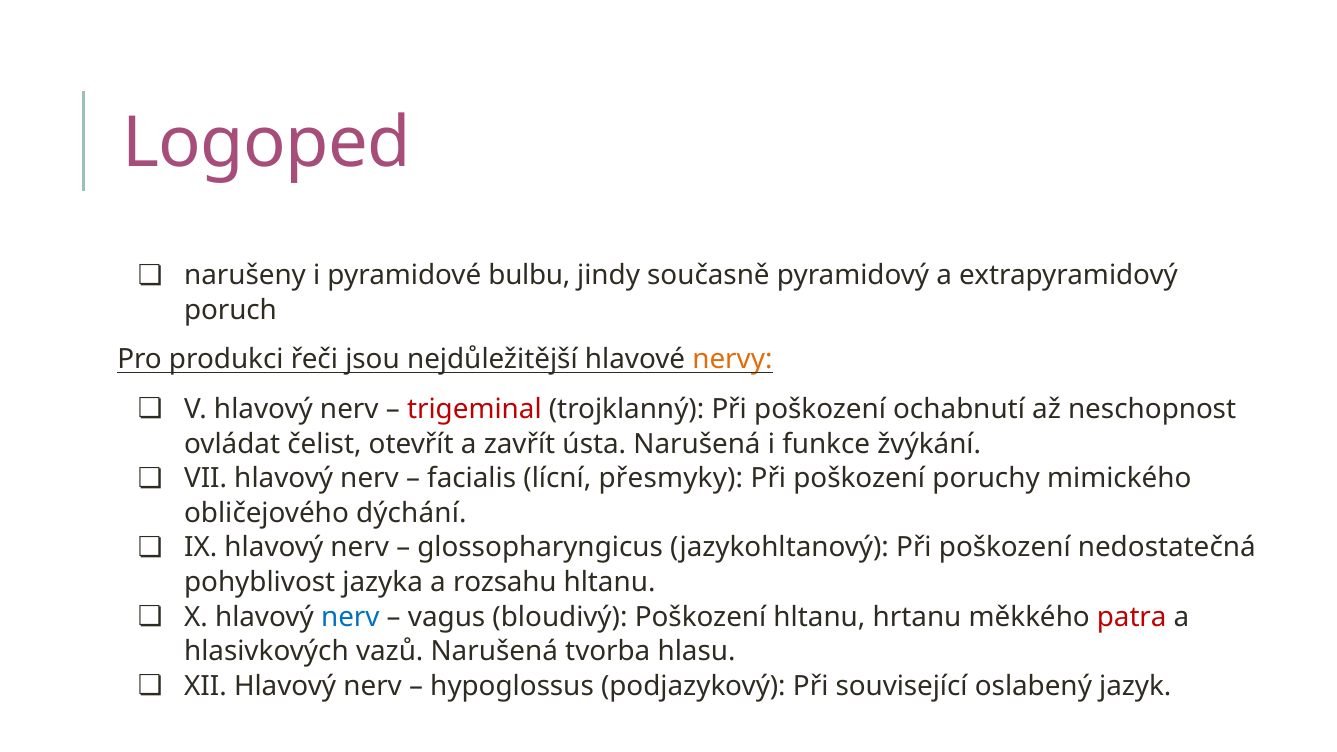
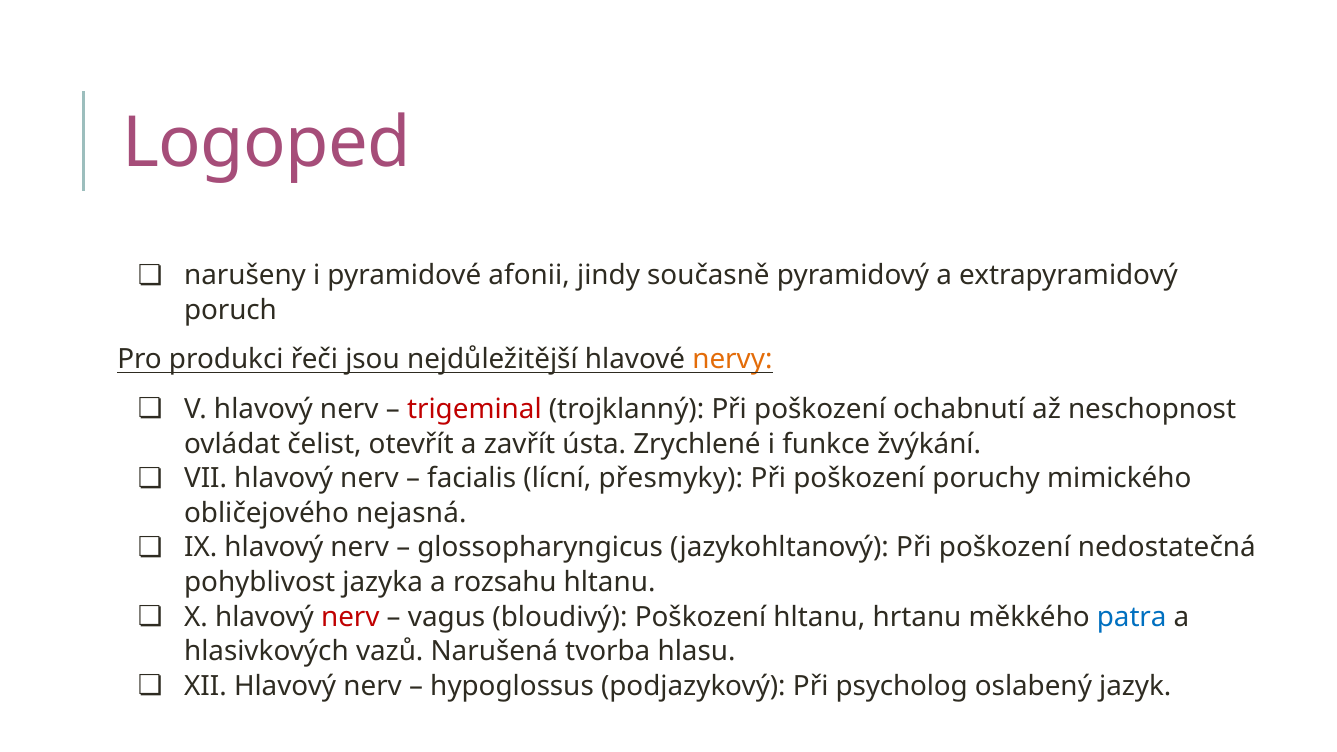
bulbu: bulbu -> afonii (529, 276)
ústa Narušená: Narušená -> Zrychlené (697, 444)
dýchání: dýchání -> nejasná (411, 513)
nerv colour: blue -> red (350, 617)
patra colour: red -> blue (1132, 617)
související: související -> psycholog (902, 686)
